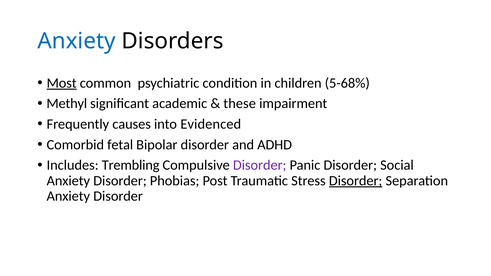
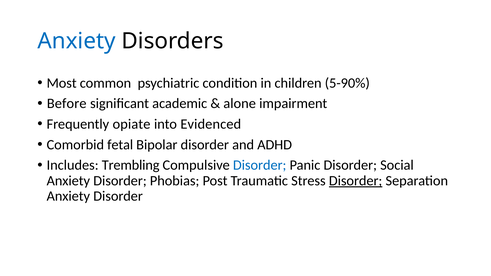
Most underline: present -> none (62, 83)
5-68%: 5-68% -> 5-90% (347, 83)
Methyl: Methyl -> Before (67, 104)
these: these -> alone (240, 104)
causes: causes -> opiate (132, 124)
Disorder colour: purple -> blue (260, 165)
